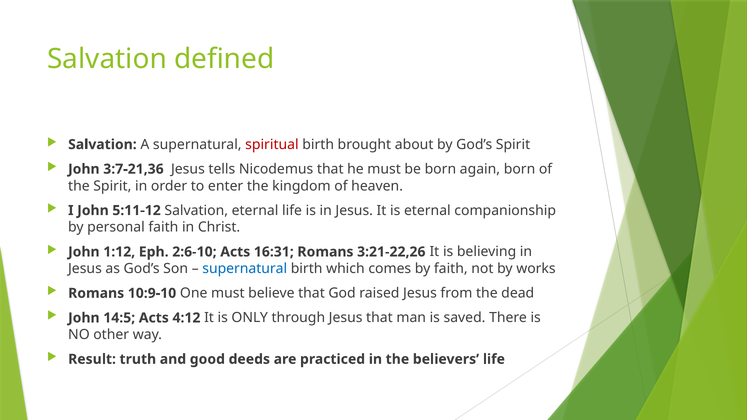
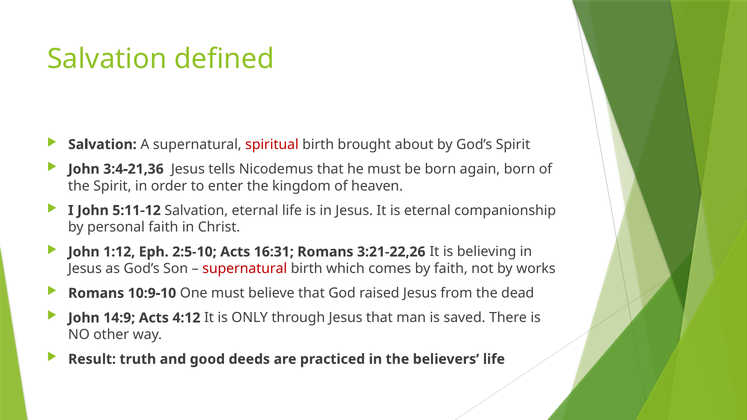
3:7-21,36: 3:7-21,36 -> 3:4-21,36 (134, 169)
2:6-10: 2:6-10 -> 2:5-10 (194, 252)
supernatural colour: blue -> red (245, 269)
14:5: 14:5 -> 14:9 (119, 318)
